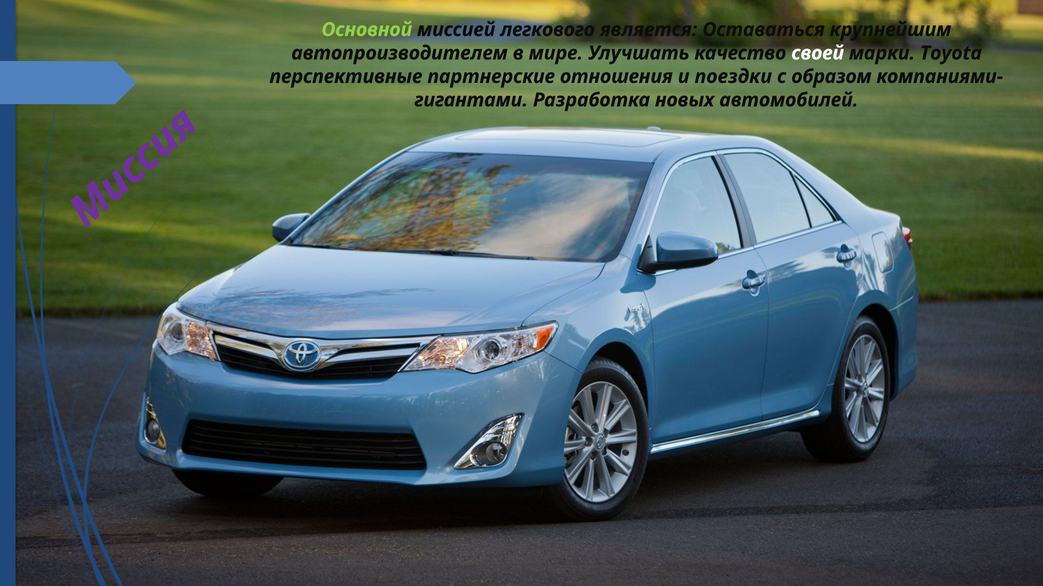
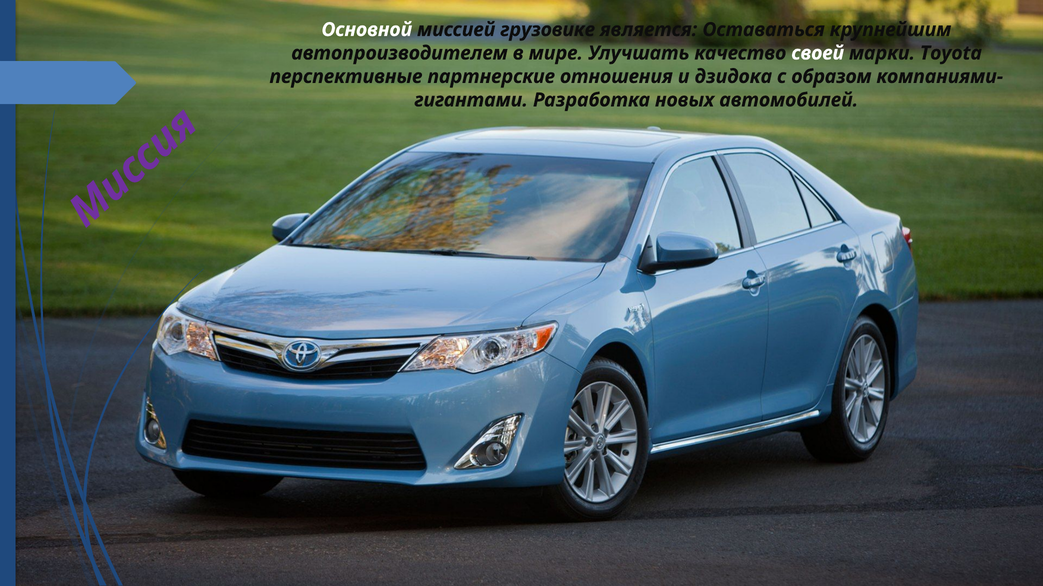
Основной colour: light green -> white (367, 30)
легкового: легкового -> грузовике (548, 30)
поездки: поездки -> дзидока (733, 77)
